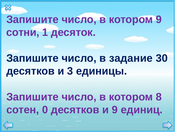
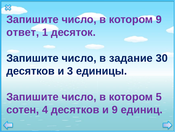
сотни: сотни -> ответ (23, 32)
8: 8 -> 5 (159, 96)
0: 0 -> 4 (45, 109)
